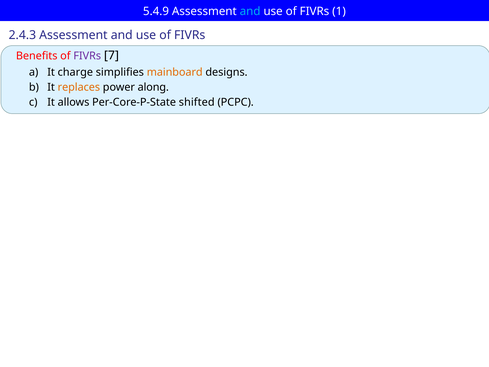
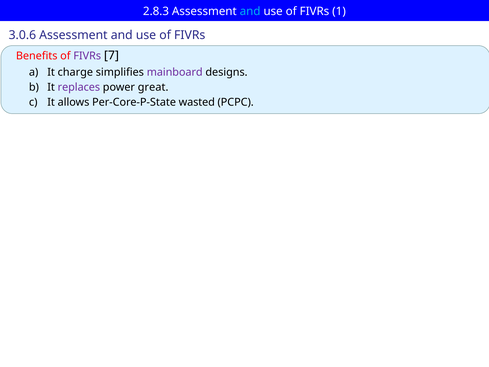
5.4.9: 5.4.9 -> 2.8.3 (156, 11)
2.4.3: 2.4.3 -> 3.0.6 (22, 35)
mainboard colour: orange -> purple (175, 72)
replaces colour: orange -> purple (79, 87)
along: along -> great (153, 87)
shifted: shifted -> wasted (197, 102)
